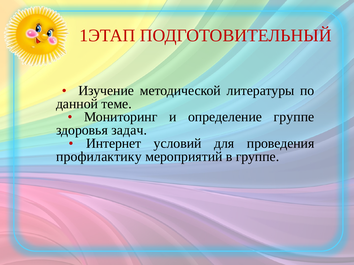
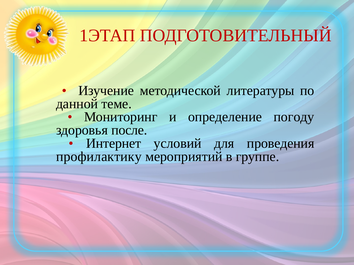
определение группе: группе -> погоду (294, 117)
задач: задач -> после (129, 130)
